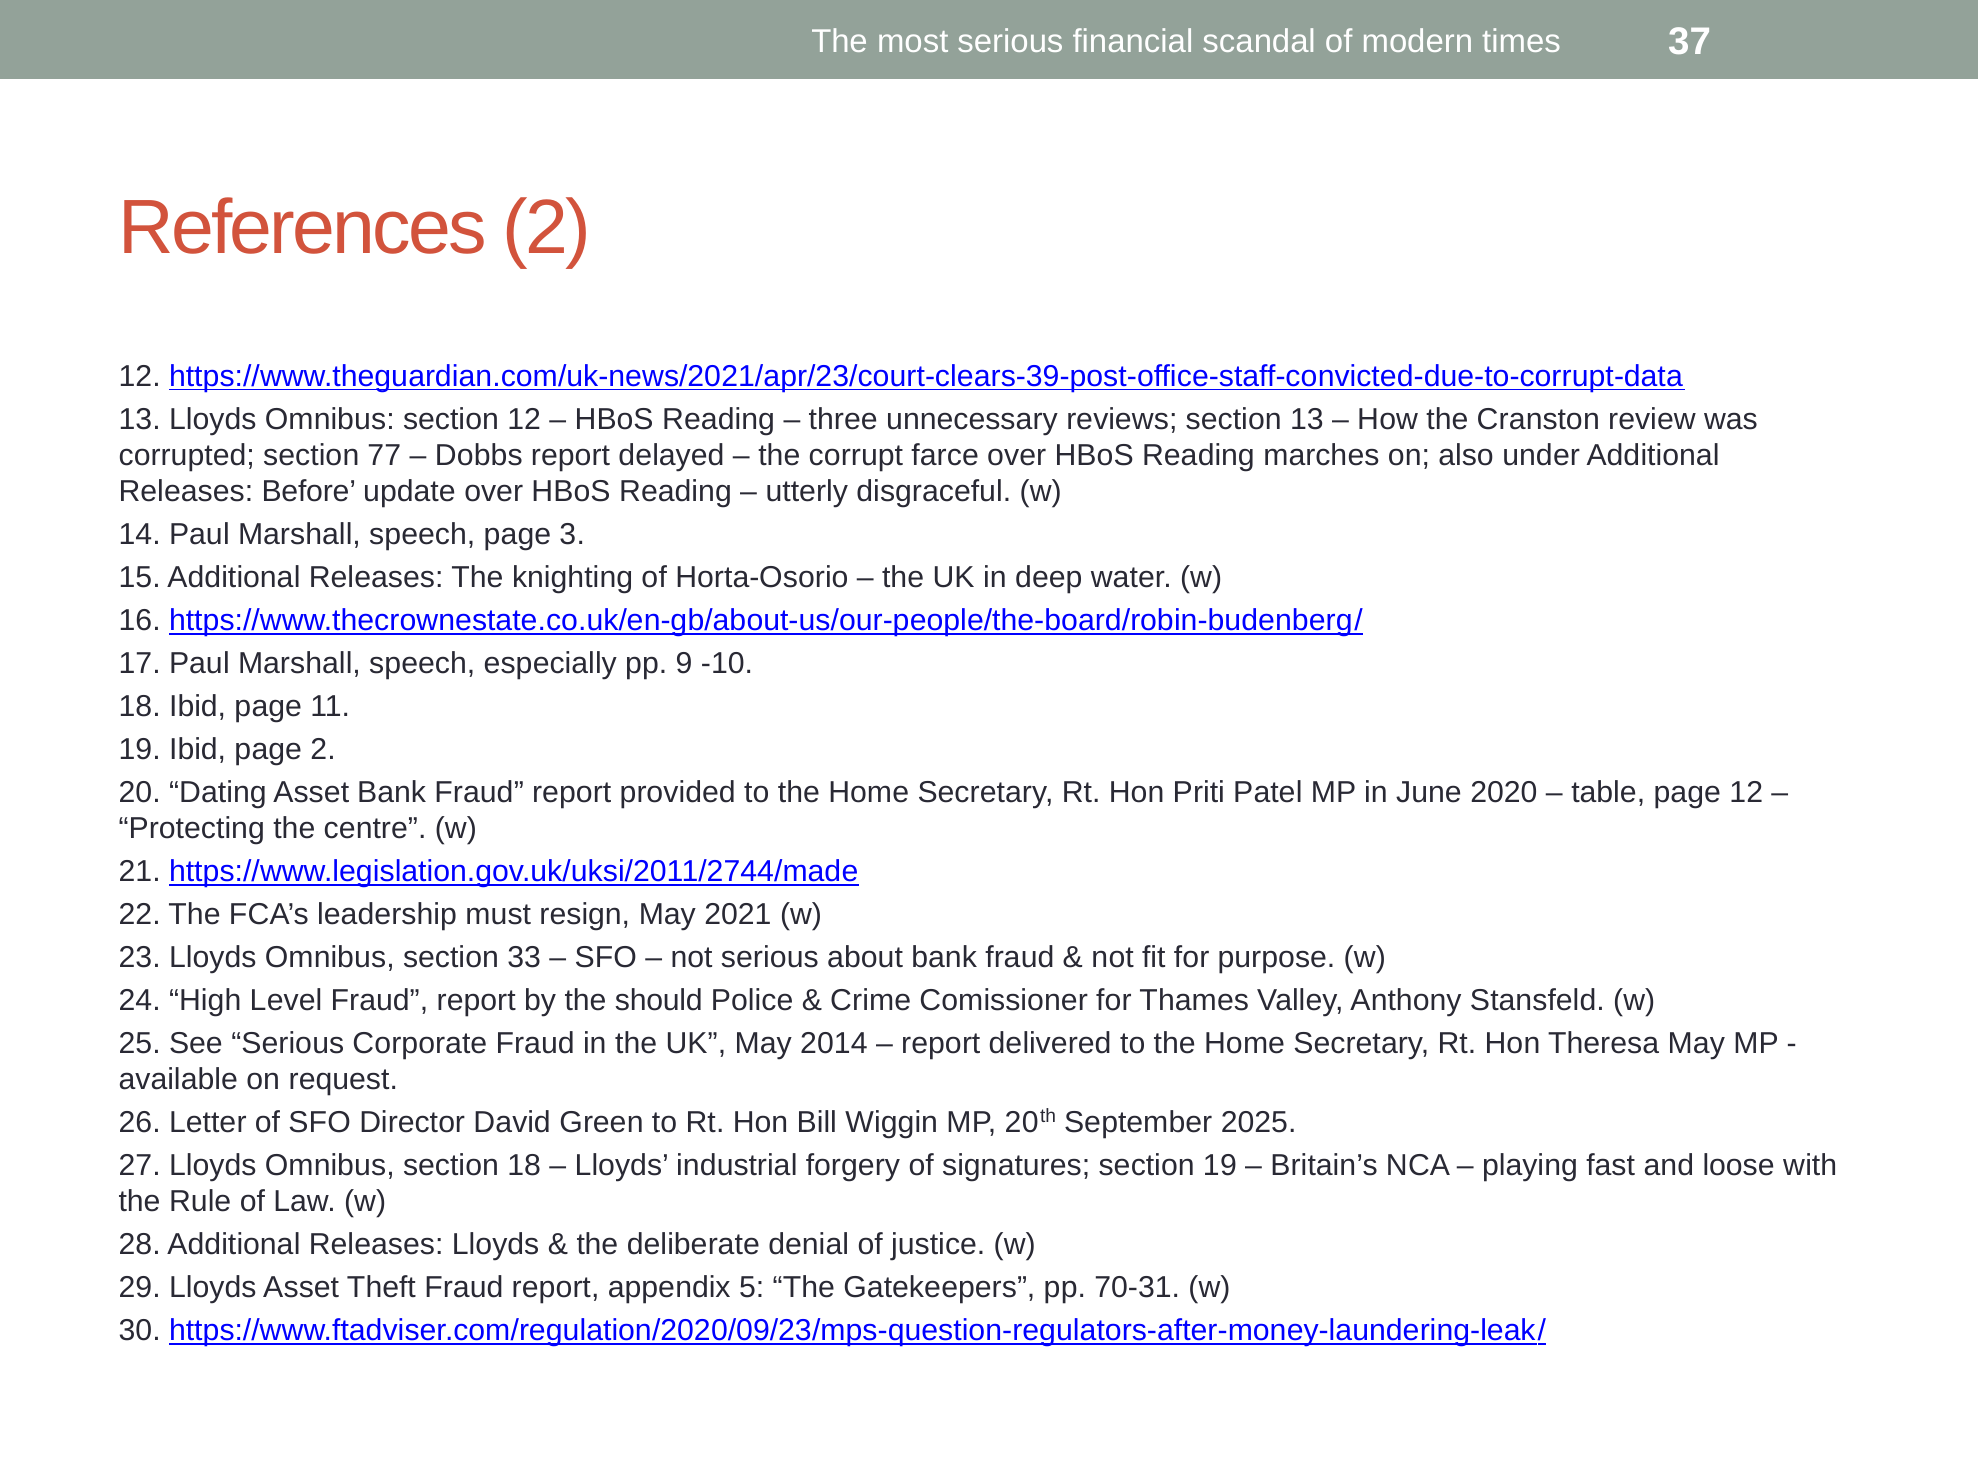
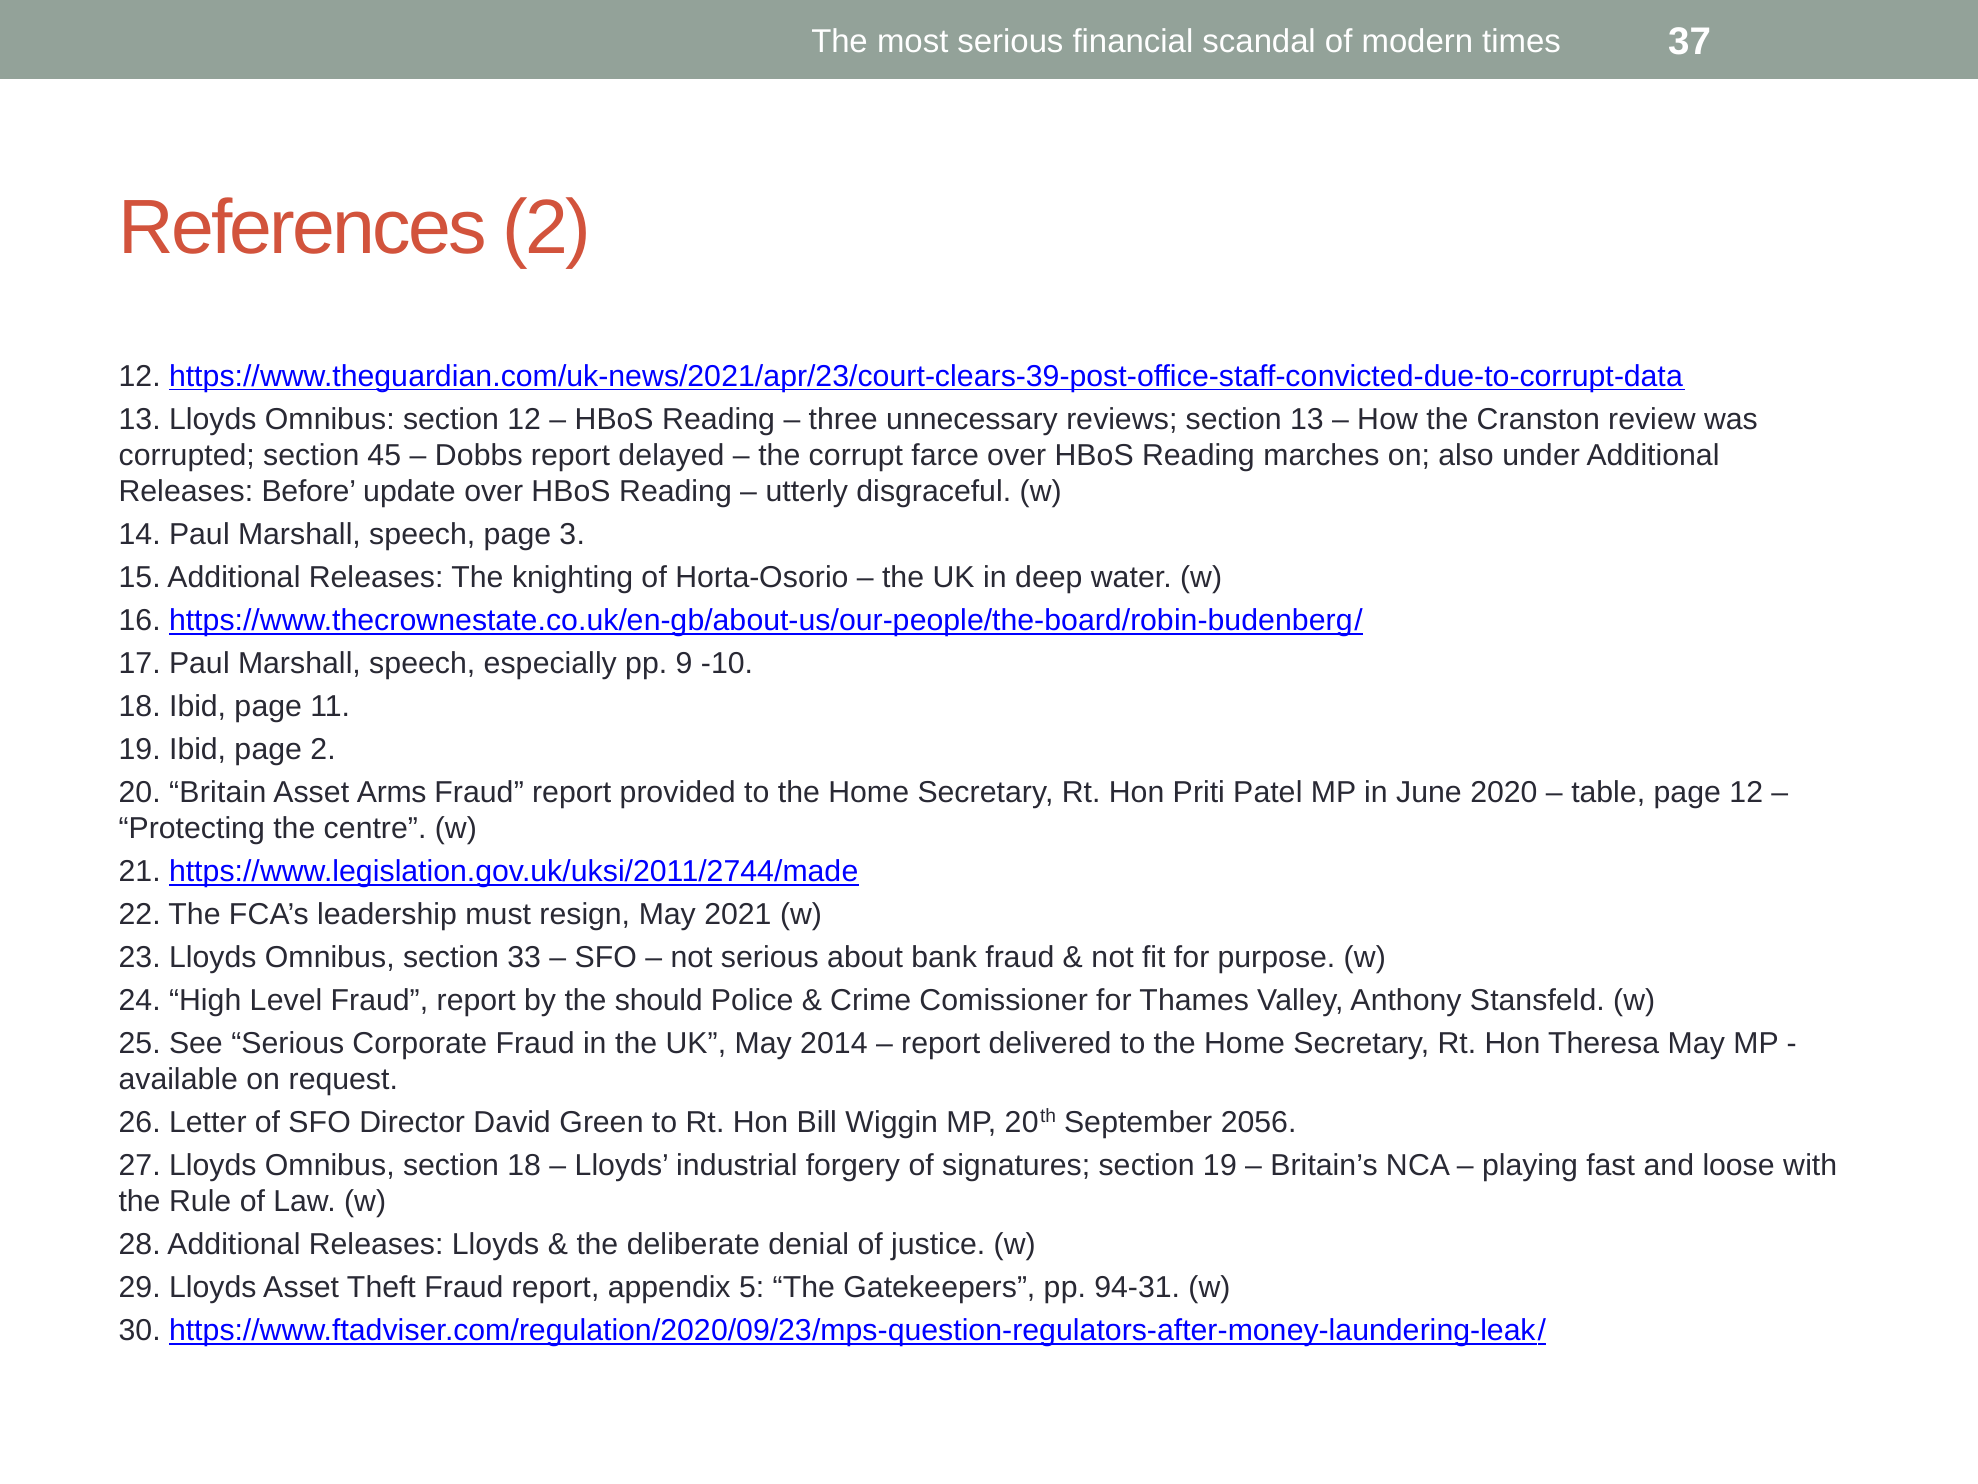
77: 77 -> 45 (384, 455)
Dating: Dating -> Britain (218, 792)
Asset Bank: Bank -> Arms (392, 792)
2025: 2025 -> 2056 (1259, 1122)
70-31: 70-31 -> 94-31 (1137, 1287)
